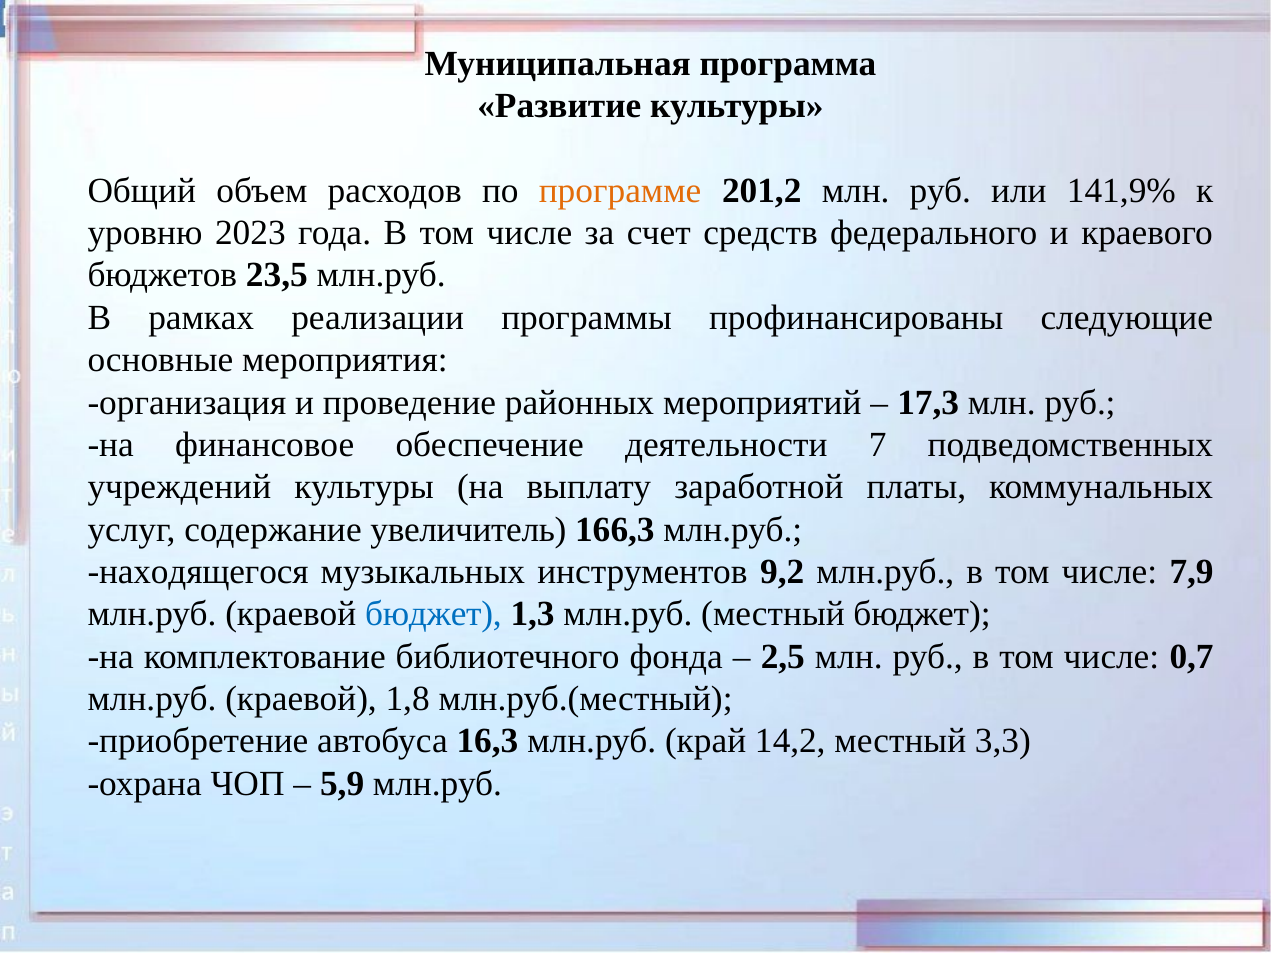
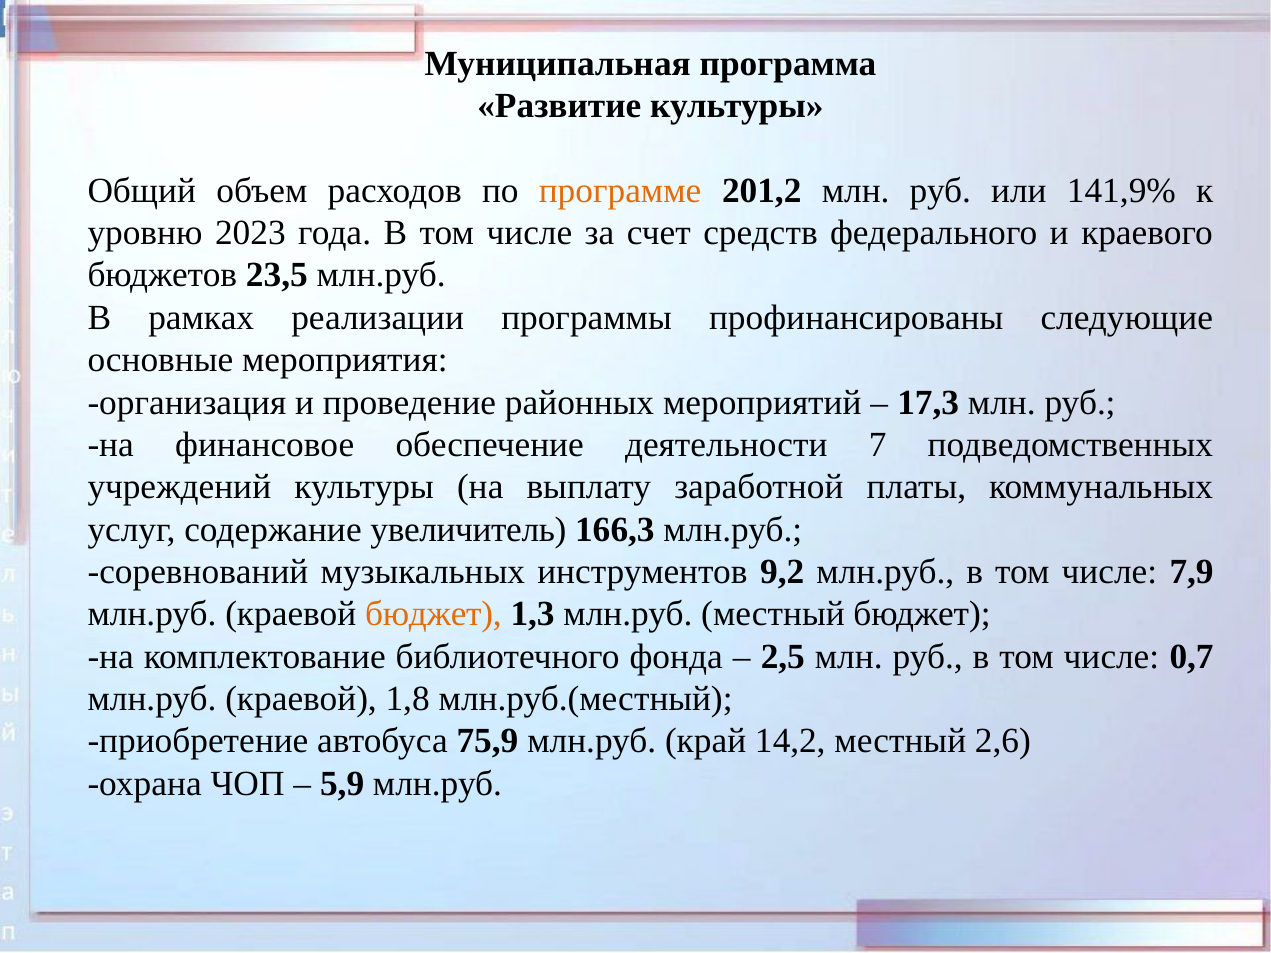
находящегося: находящегося -> соревнований (198, 572)
бюджет colour: blue -> orange (433, 614)
16,3: 16,3 -> 75,9 (487, 742)
3,3: 3,3 -> 2,6 (1003, 742)
